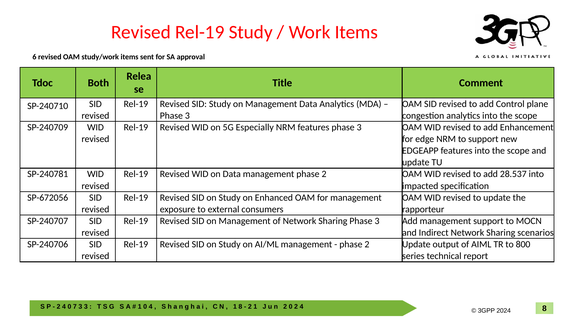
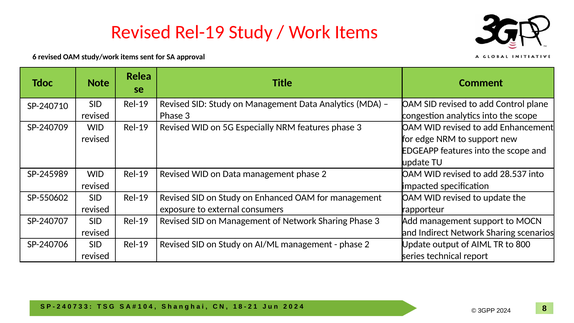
Both: Both -> Note (98, 83)
SP-240781: SP-240781 -> SP-245989 (48, 174)
SP-672056: SP-672056 -> SP-550602 (48, 197)
